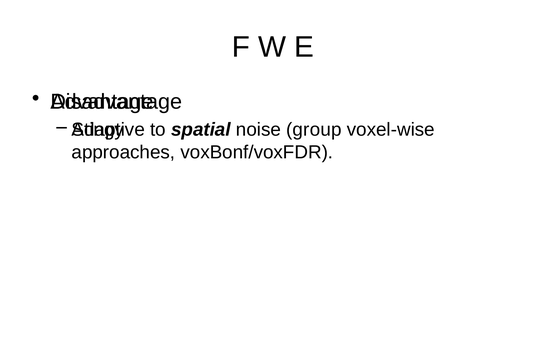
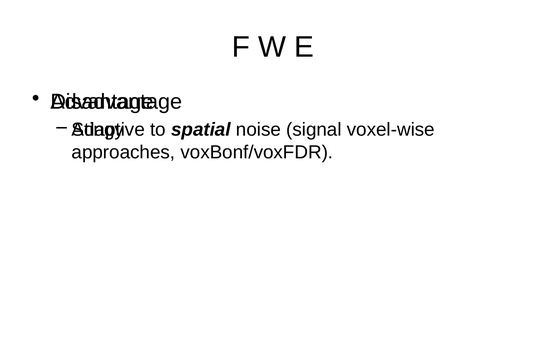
group: group -> signal (314, 130)
